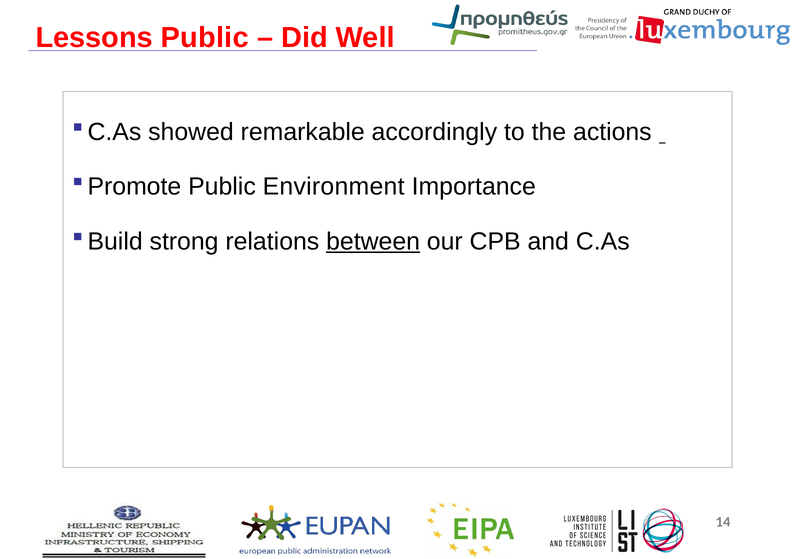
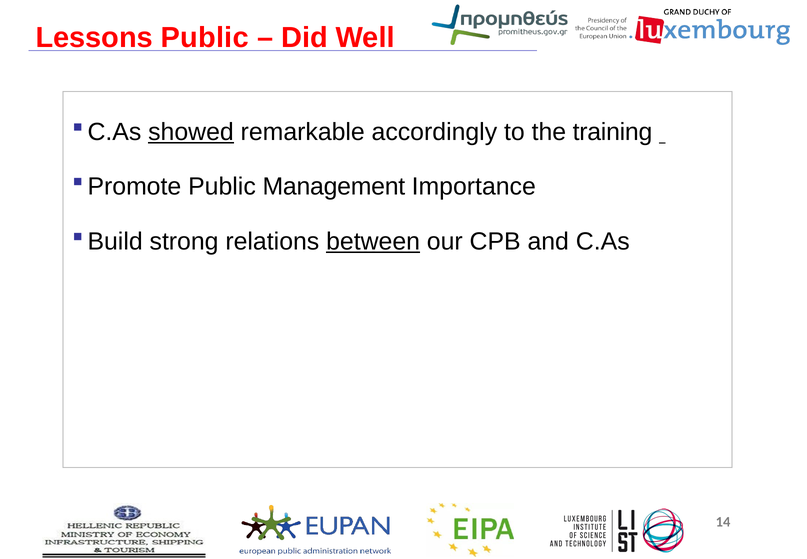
showed underline: none -> present (191, 132)
actions: actions -> training (612, 132)
Environment: Environment -> Management (334, 187)
